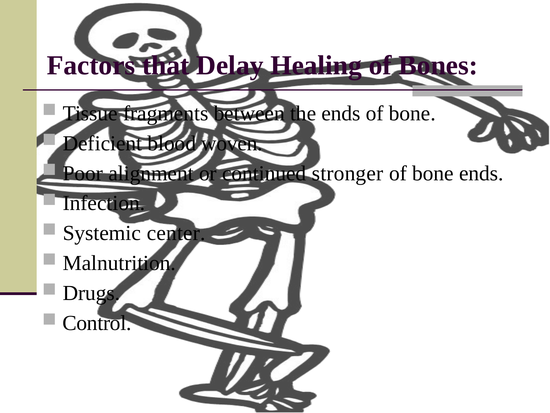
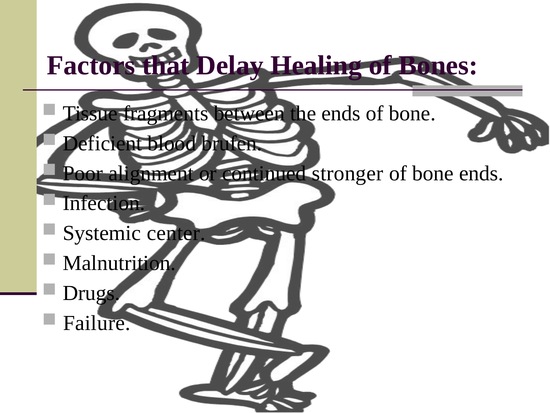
woven: woven -> brufen (232, 143)
Control: Control -> Failure (97, 323)
